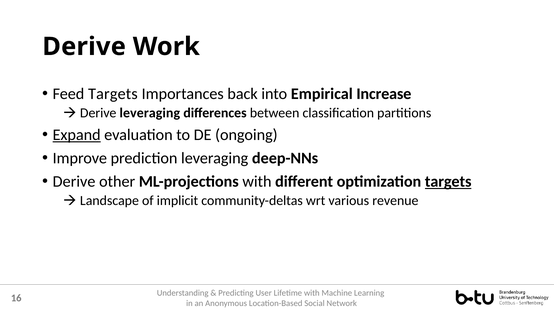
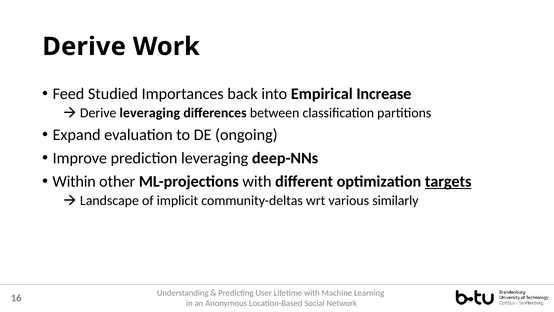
Feed Targets: Targets -> Studied (113, 94)
Expand underline: present -> none (77, 135)
Derive: Derive -> Within (74, 181)
revenue: revenue -> similarly (395, 200)
